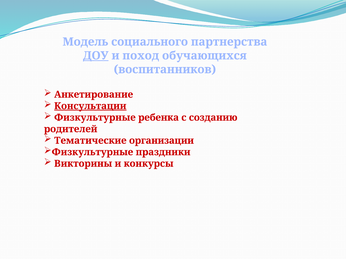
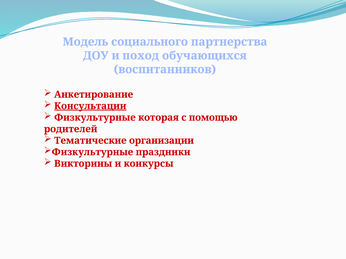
ДОУ underline: present -> none (96, 56)
ребенка: ребенка -> которая (159, 118)
созданию: созданию -> помощью (213, 118)
